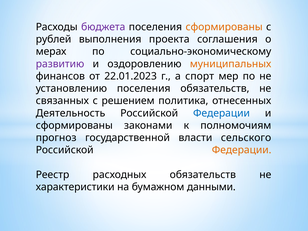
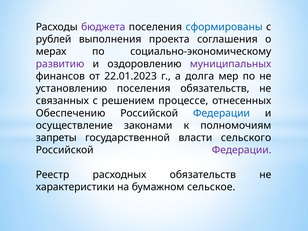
сформированы colour: orange -> blue (224, 27)
муниципальных colour: orange -> purple (231, 64)
спорт: спорт -> долга (200, 76)
политика: политика -> процессе (183, 101)
Деятельность: Деятельность -> Обеспечению (71, 113)
сформированы: сформированы -> осуществление (74, 125)
прогноз: прогноз -> запреты (56, 138)
Федерации colour: orange -> purple (242, 150)
данными: данными -> сельское (211, 187)
